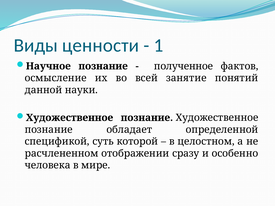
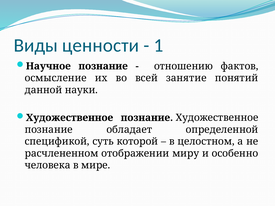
полученное: полученное -> отношению (184, 66)
сразу: сразу -> миру (186, 154)
